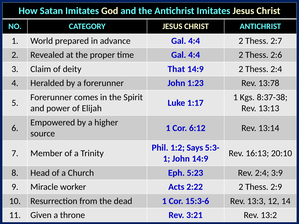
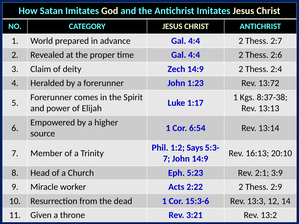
That: That -> Zech (176, 69)
13:78: 13:78 -> 13:72 (269, 83)
6:12: 6:12 -> 6:54 (197, 128)
1: 1 -> 7 (167, 159)
Rev 2:4: 2:4 -> 2:1 (262, 173)
